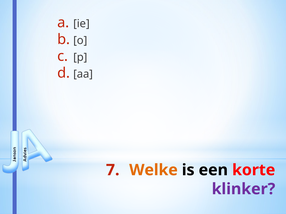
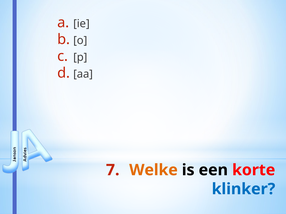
klinker colour: purple -> blue (243, 189)
